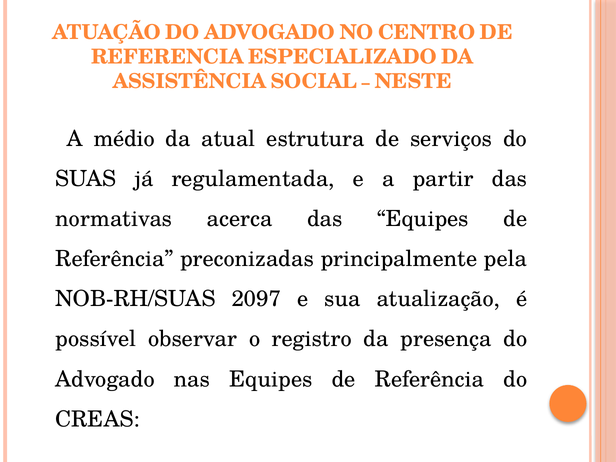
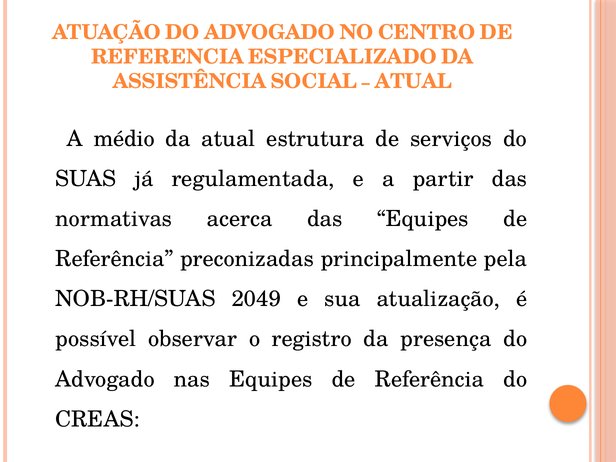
NESTE: NESTE -> ATUAL (413, 82)
2097: 2097 -> 2049 (256, 299)
